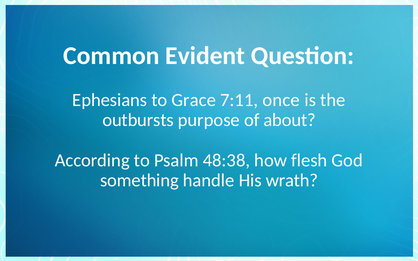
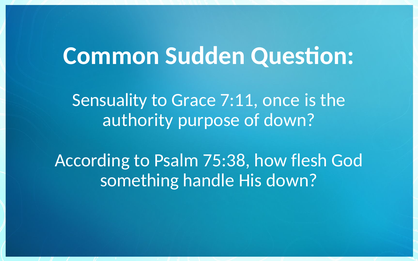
Evident: Evident -> Sudden (205, 56)
Ephesians: Ephesians -> Sensuality (110, 100)
outbursts: outbursts -> authority (138, 120)
of about: about -> down (289, 120)
48:38: 48:38 -> 75:38 (226, 160)
His wrath: wrath -> down (292, 181)
